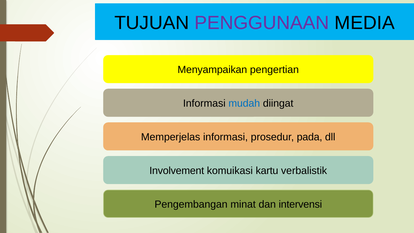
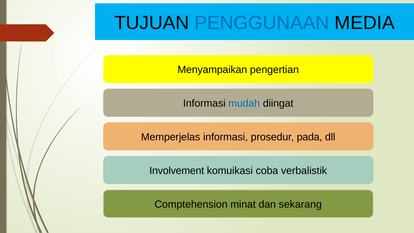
PENGGUNAAN colour: purple -> blue (262, 23)
kartu: kartu -> coba (267, 171)
Pengembangan: Pengembangan -> Comptehension (191, 204)
intervensi: intervensi -> sekarang (300, 204)
